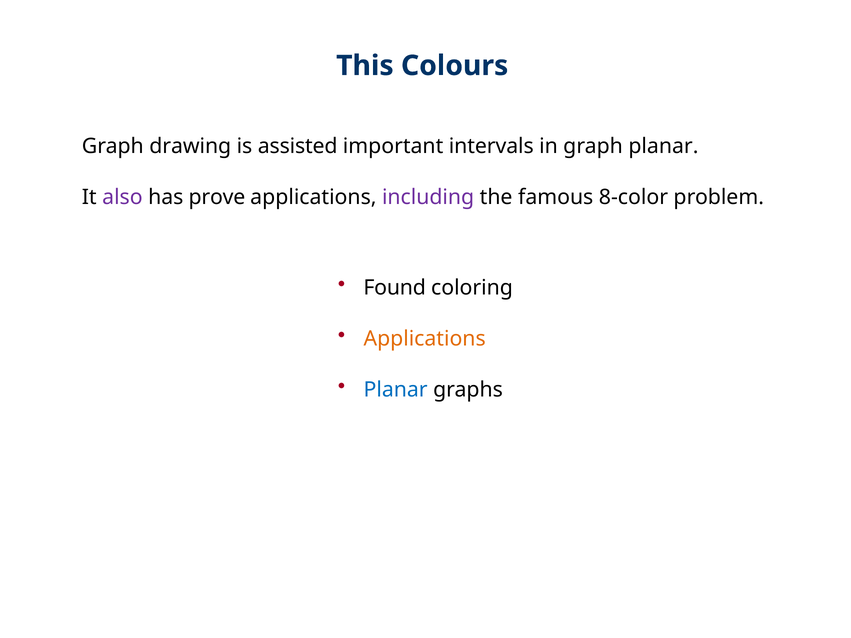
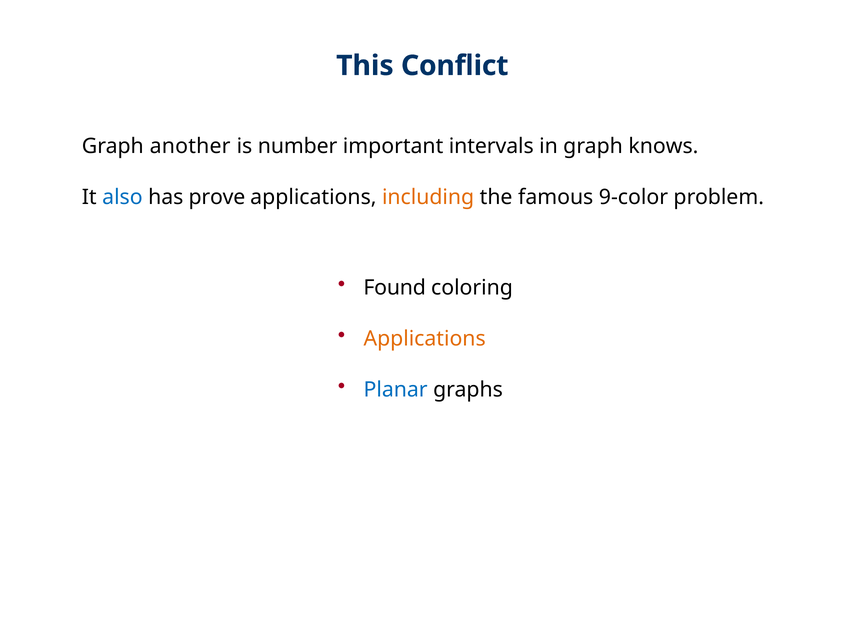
Colours: Colours -> Conflict (455, 66)
drawing: drawing -> another (190, 146)
assisted: assisted -> number (298, 146)
graph planar: planar -> knows (663, 146)
also colour: purple -> blue (122, 197)
including colour: purple -> orange (428, 197)
8-color: 8-color -> 9-color (633, 197)
